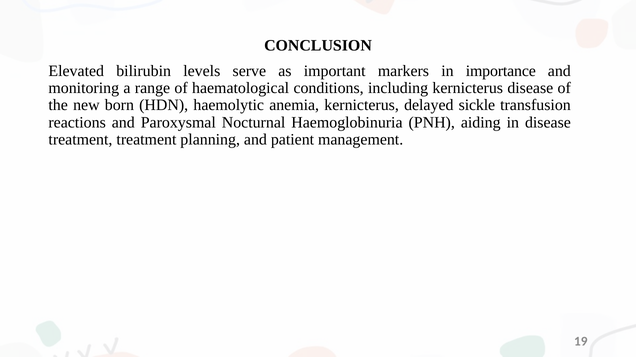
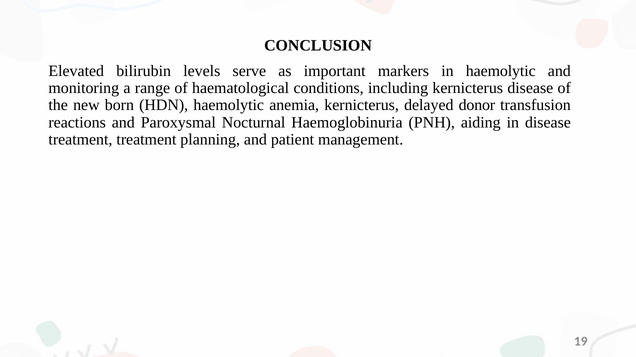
in importance: importance -> haemolytic (501, 71)
sickle: sickle -> donor (477, 105)
